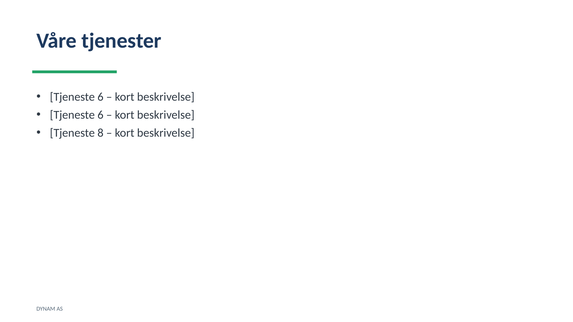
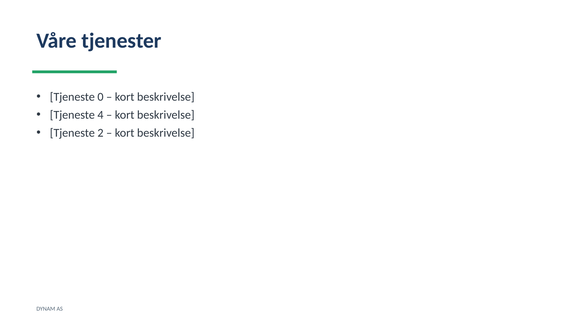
6: 6 -> 0 (100, 97)
6: 6 -> 4 (100, 115)
8: 8 -> 2 (100, 133)
